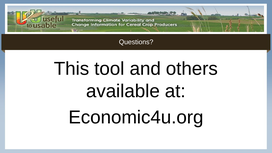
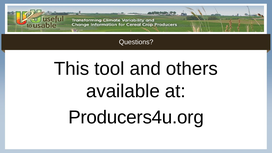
Economic4u.org: Economic4u.org -> Producers4u.org (136, 117)
